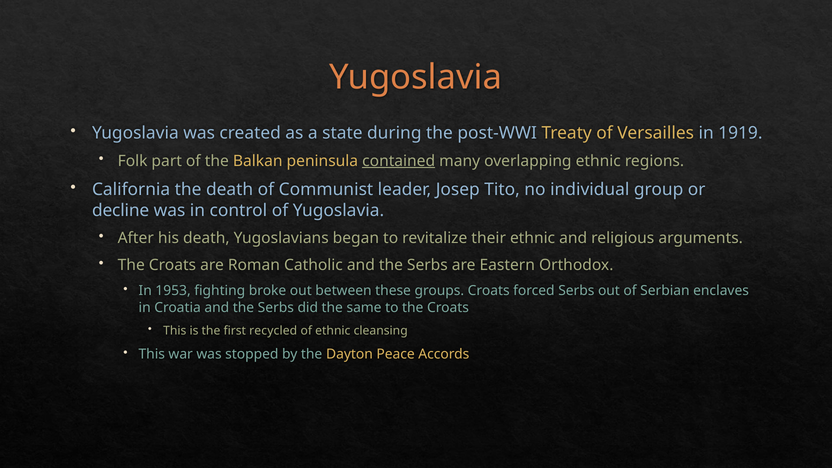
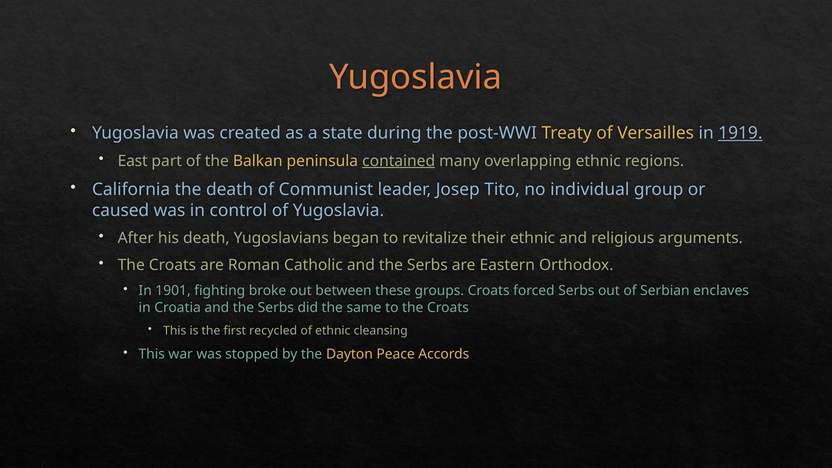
1919 underline: none -> present (740, 133)
Folk: Folk -> East (133, 161)
decline: decline -> caused (121, 210)
1953: 1953 -> 1901 (173, 291)
